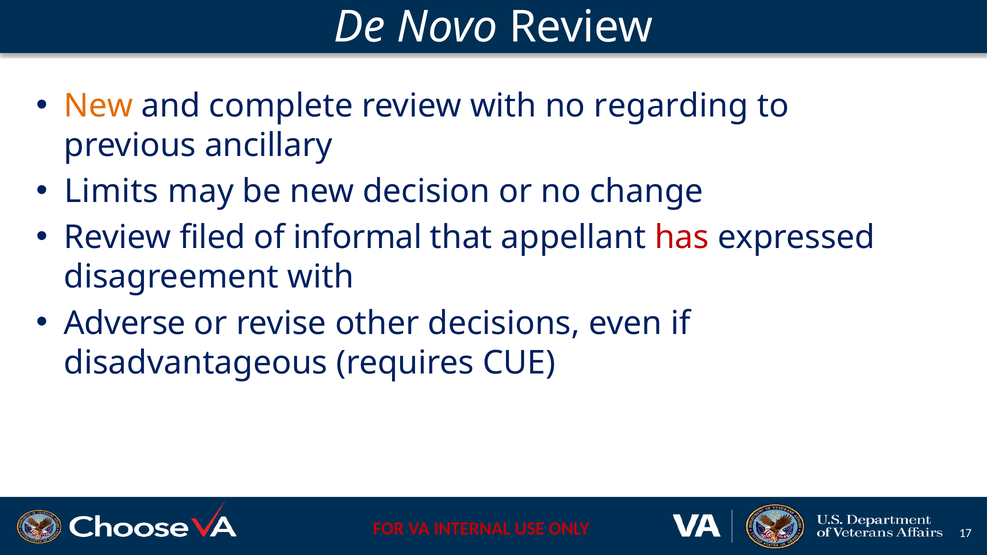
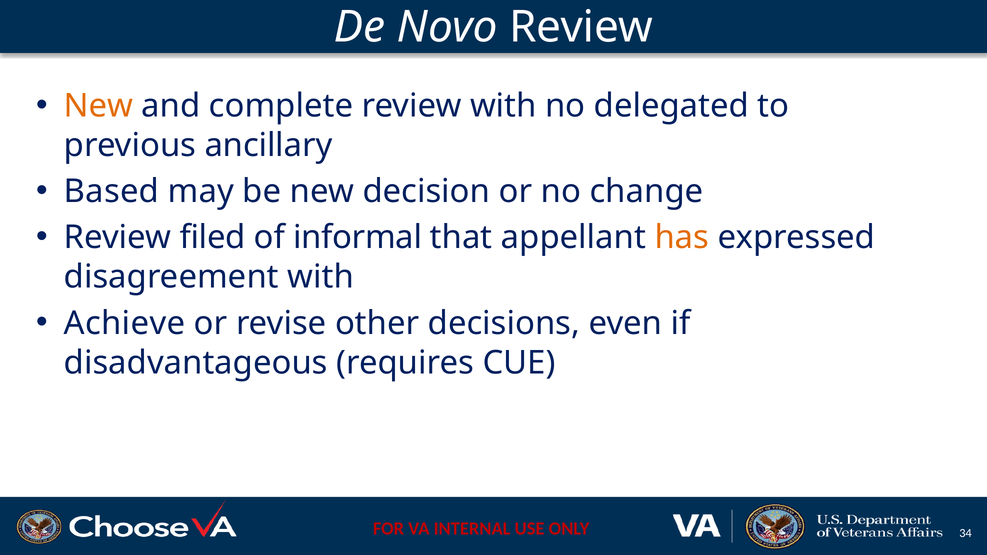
regarding: regarding -> delegated (671, 106)
Limits: Limits -> Based (111, 192)
has colour: red -> orange (682, 238)
Adverse: Adverse -> Achieve (124, 323)
17: 17 -> 34 (966, 534)
